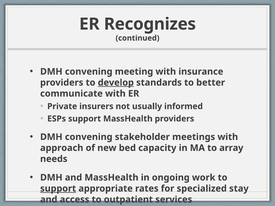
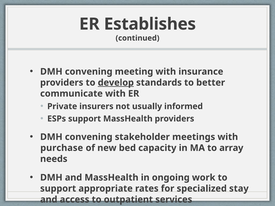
Recognizes: Recognizes -> Establishes (150, 24)
approach: approach -> purchase (62, 148)
support underline: present -> none (58, 189)
